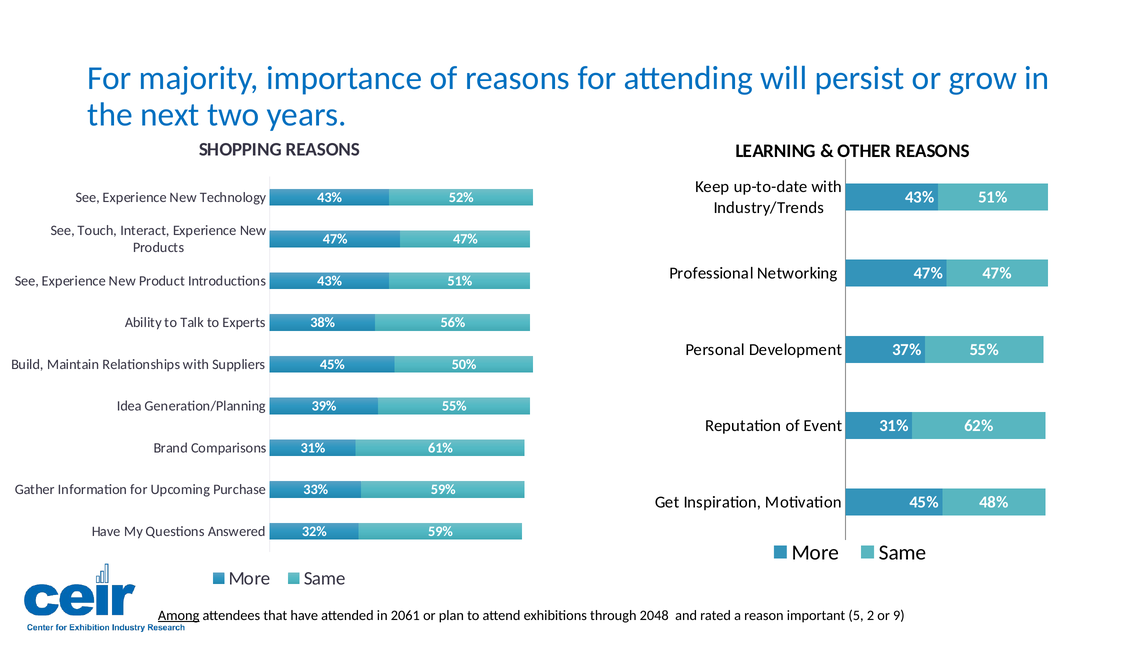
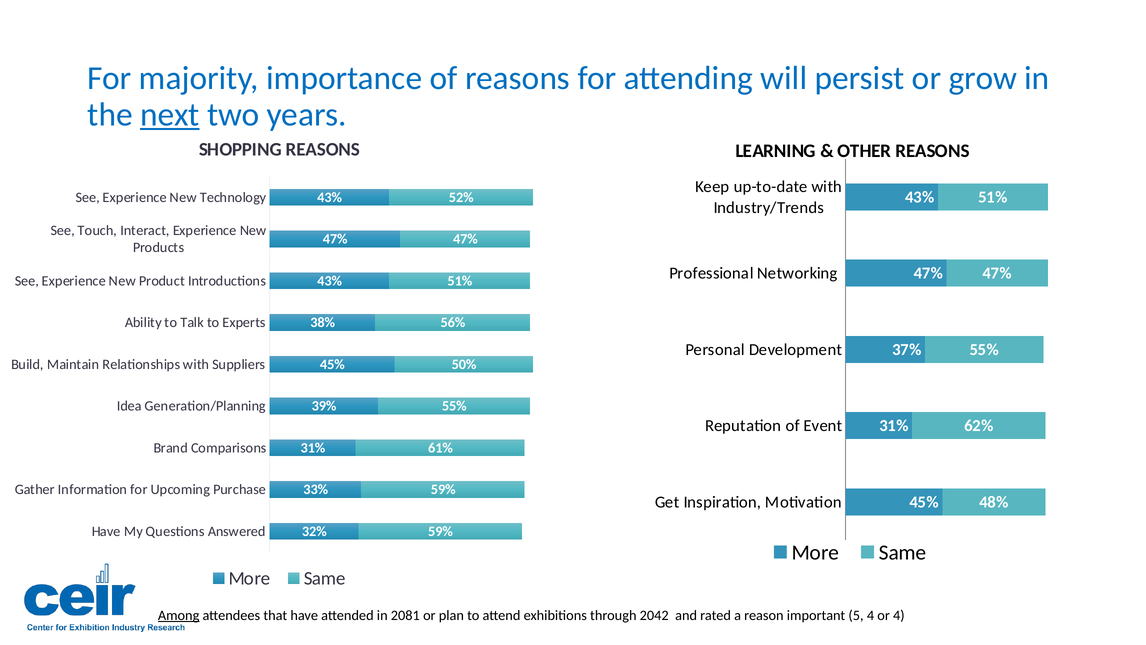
next underline: none -> present (170, 114)
2061: 2061 -> 2081 (405, 615)
2048: 2048 -> 2042 (654, 615)
5 2: 2 -> 4 (871, 615)
or 9: 9 -> 4 (899, 615)
